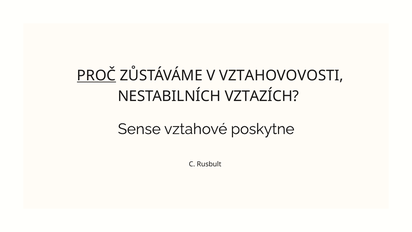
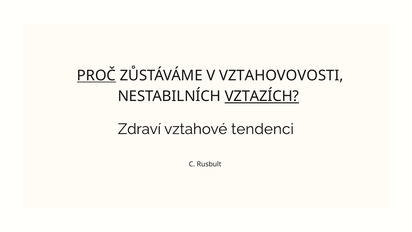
VZTAZÍCH underline: none -> present (262, 96)
Sense: Sense -> Zdraví (139, 129)
poskytne: poskytne -> tendenci (262, 129)
